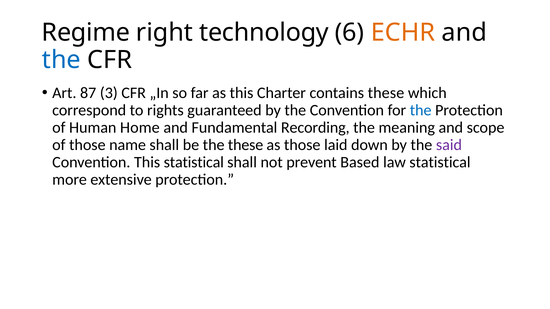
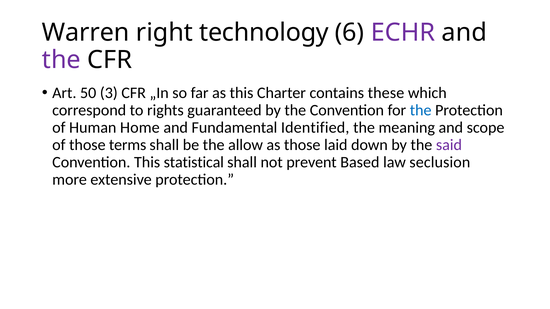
Regime: Regime -> Warren (86, 33)
ECHR colour: orange -> purple (403, 33)
the colour: blue -> purple (61, 60)
87: 87 -> 50 (88, 93)
Recording: Recording -> Identified (315, 128)
name: name -> terms (128, 145)
the these: these -> allow (246, 145)
law statistical: statistical -> seclusion (440, 162)
